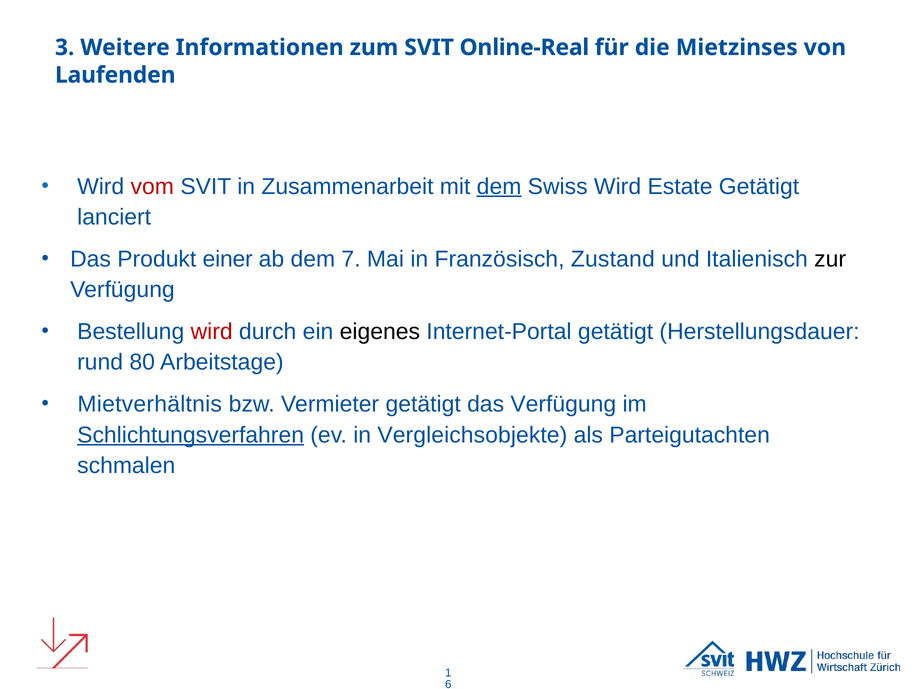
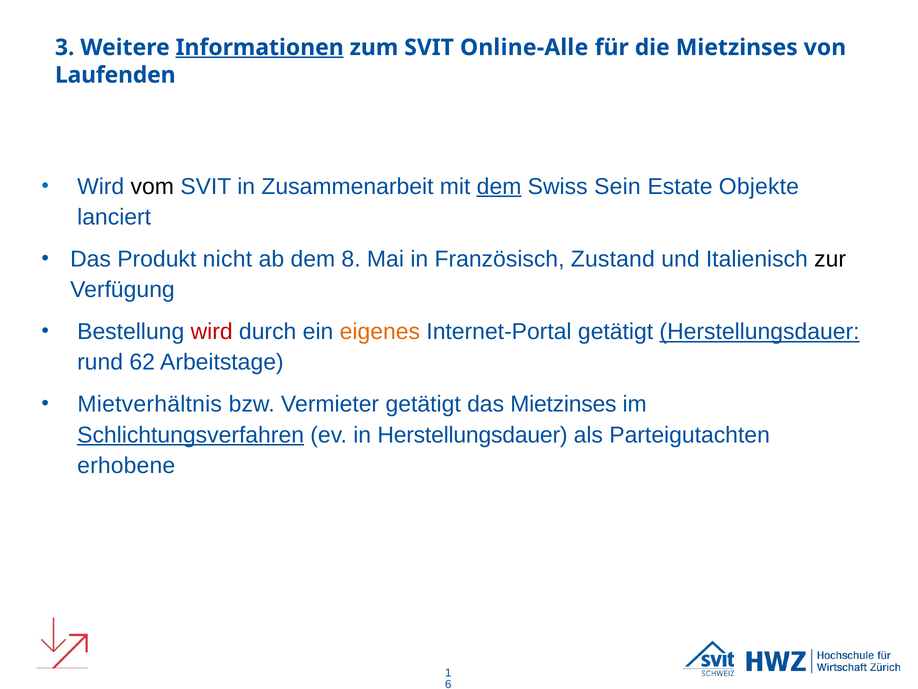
Informationen underline: none -> present (260, 47)
Online-Real: Online-Real -> Online-Alle (524, 47)
vom colour: red -> black (152, 186)
Swiss Wird: Wird -> Sein (617, 186)
Estate Getätigt: Getätigt -> Objekte (759, 186)
einer: einer -> nicht (227, 259)
7: 7 -> 8 (351, 259)
eigenes colour: black -> orange (380, 332)
Herstellungsdauer underline: none -> present (760, 332)
80: 80 -> 62 (142, 362)
das Verfügung: Verfügung -> Mietzinses (563, 404)
in Vergleichsobjekte: Vergleichsobjekte -> Herstellungsdauer (473, 435)
schmalen: schmalen -> erhobene (126, 465)
